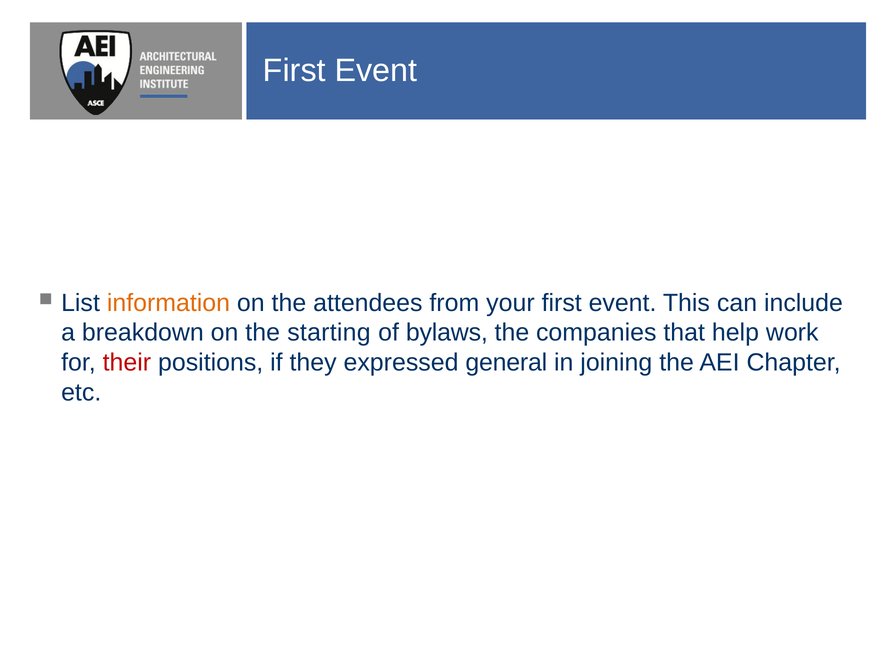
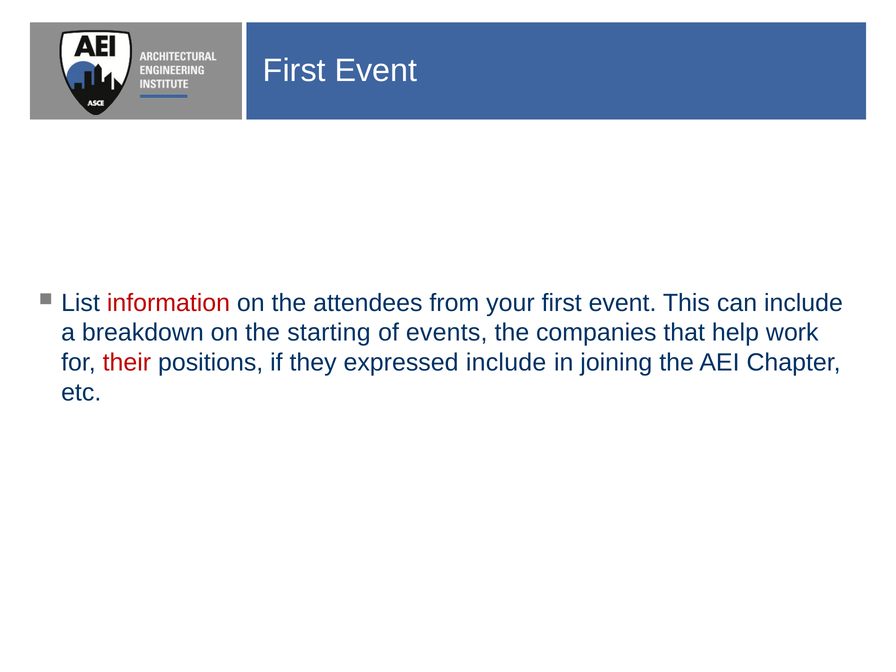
information colour: orange -> red (168, 303)
bylaws: bylaws -> events (447, 333)
expressed general: general -> include (506, 363)
